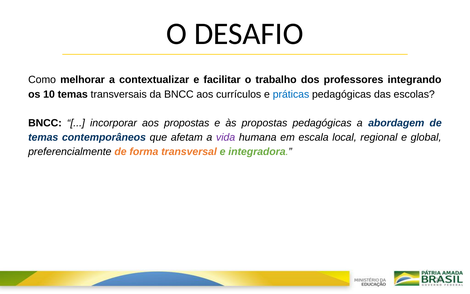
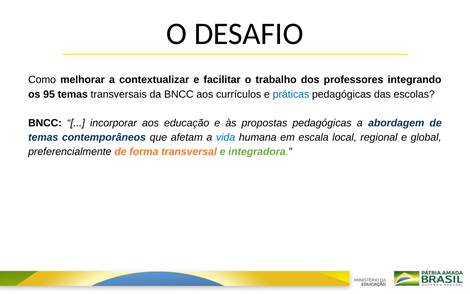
10: 10 -> 95 (49, 94)
aos propostas: propostas -> educação (187, 123)
vida colour: purple -> blue (226, 137)
